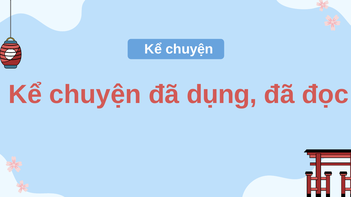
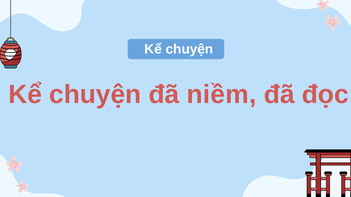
dụng: dụng -> niềm (221, 95)
